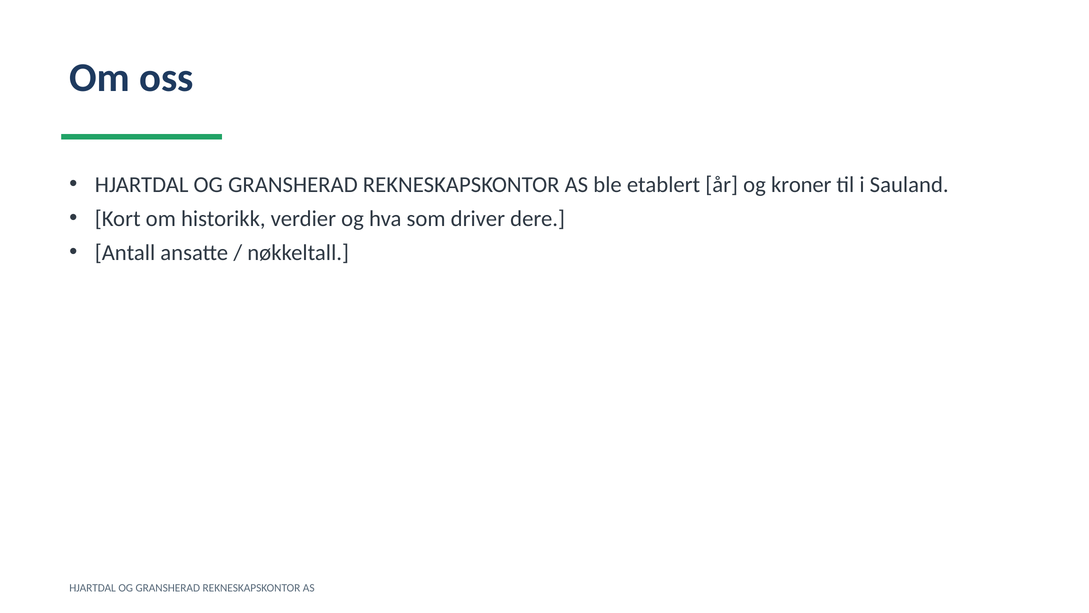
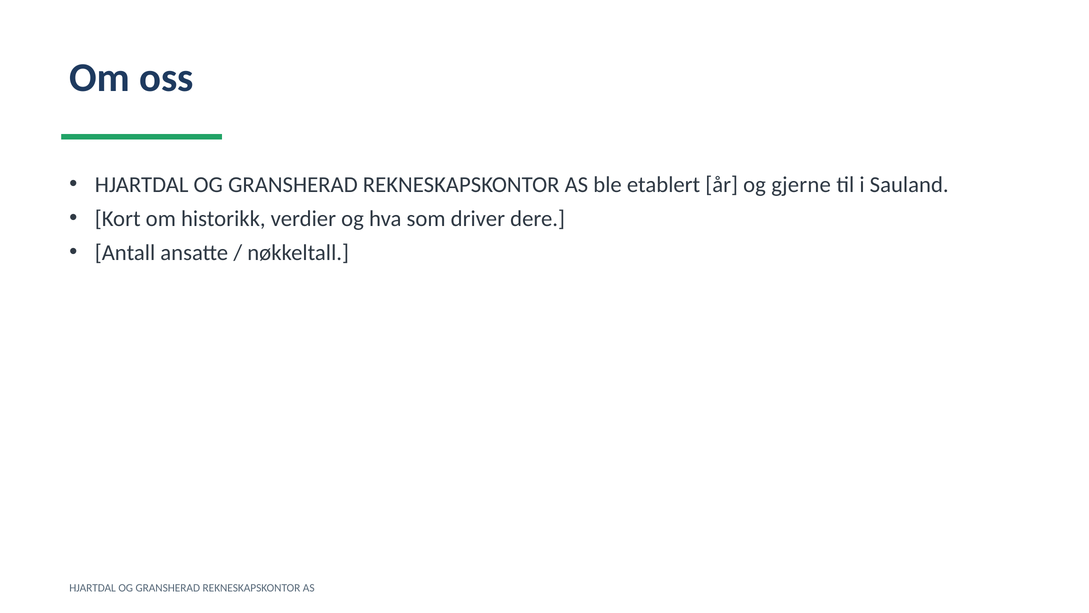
kroner: kroner -> gjerne (801, 184)
